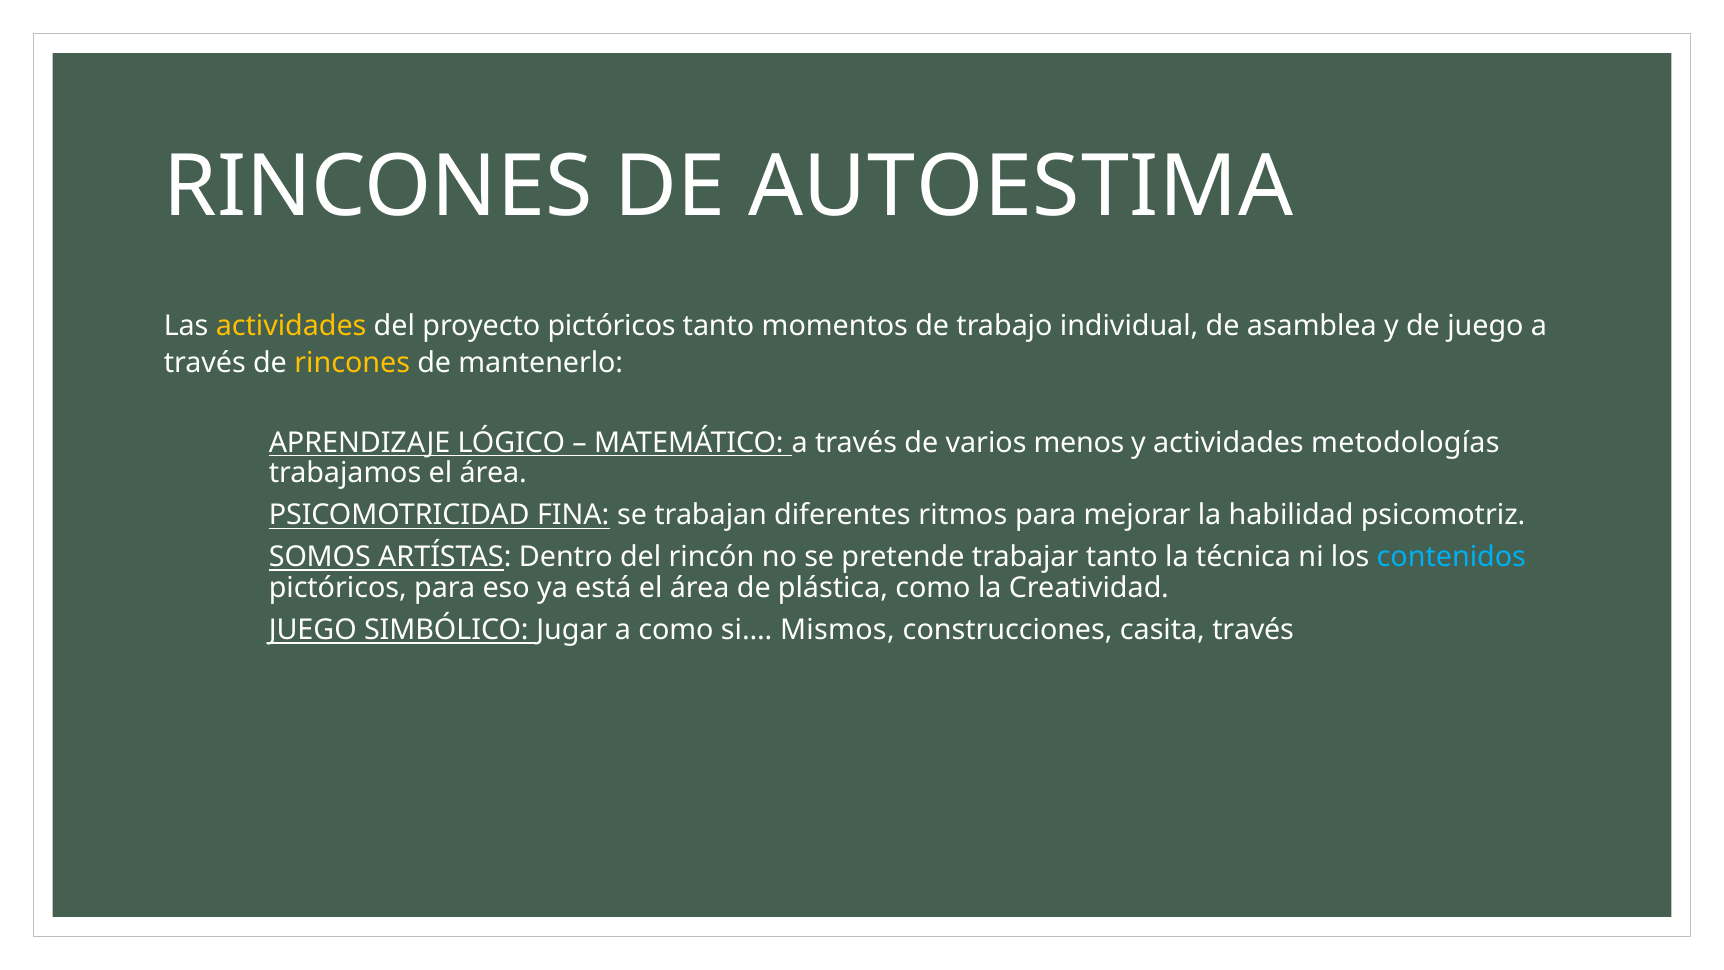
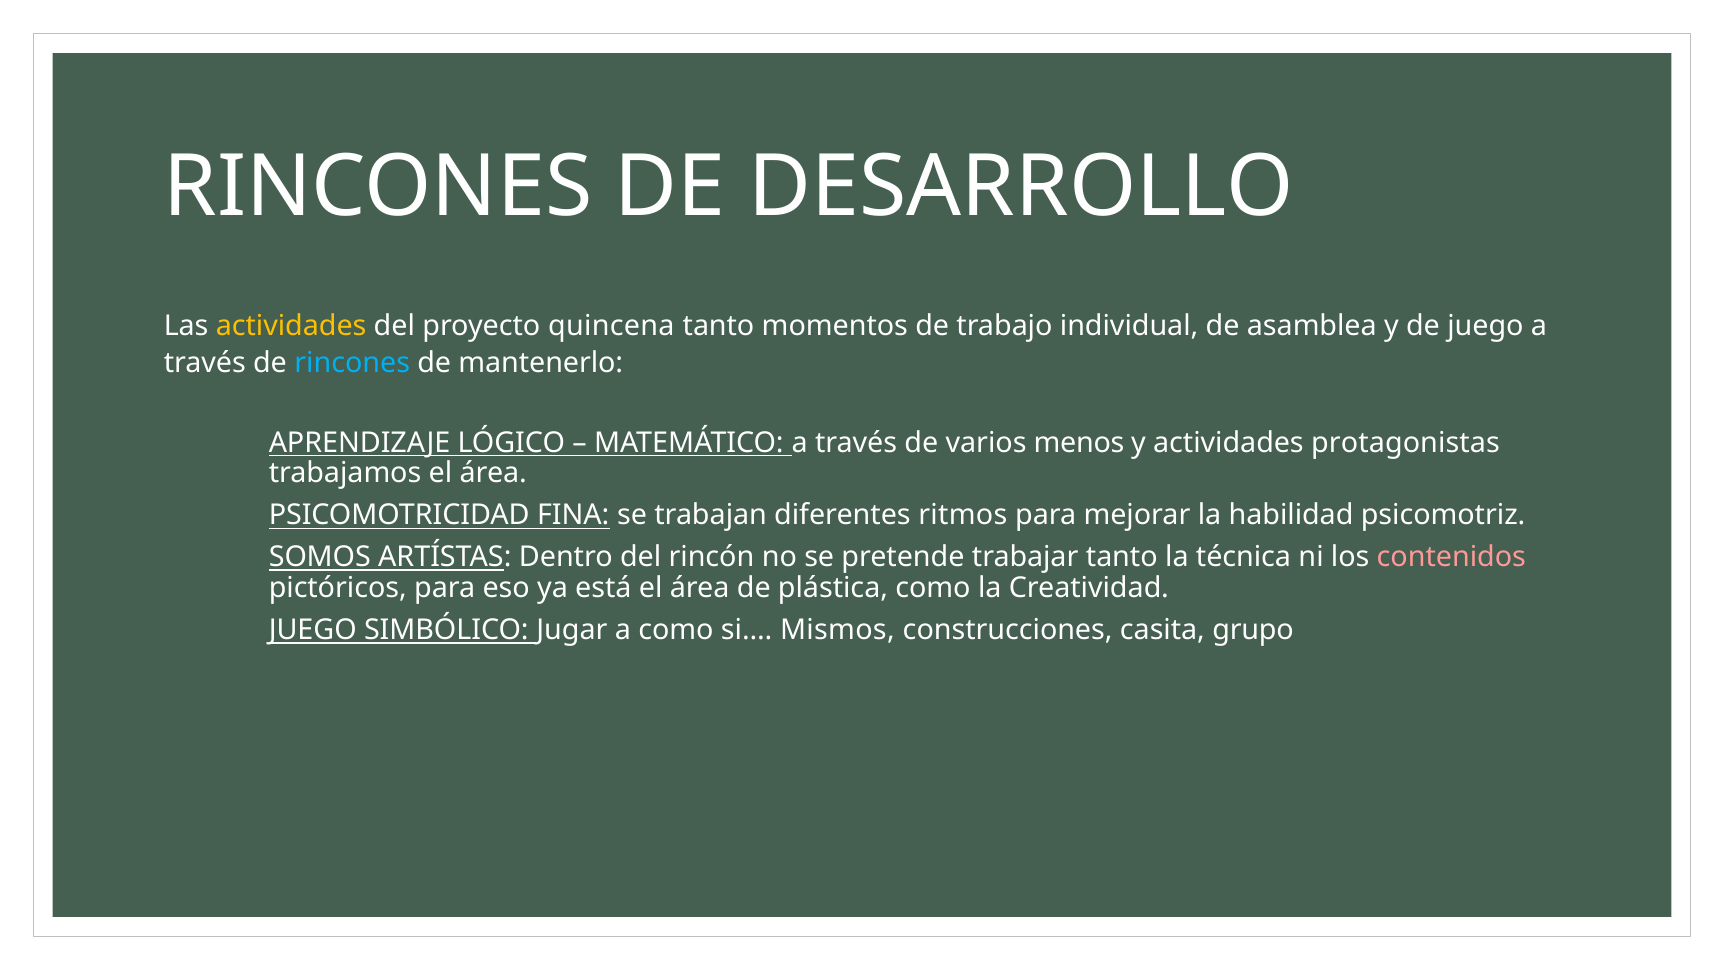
AUTOESTIMA: AUTOESTIMA -> DESARROLLO (1021, 187)
proyecto pictóricos: pictóricos -> quincena (611, 326)
rincones colour: yellow -> light blue (352, 363)
metodologías: metodologías -> protagonistas (1405, 442)
contenidos colour: light blue -> pink (1451, 557)
casita través: través -> grupo (1253, 630)
